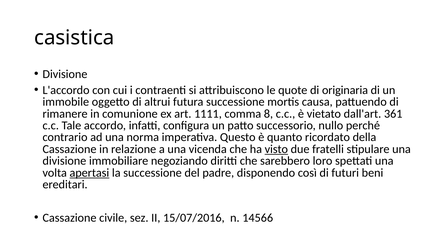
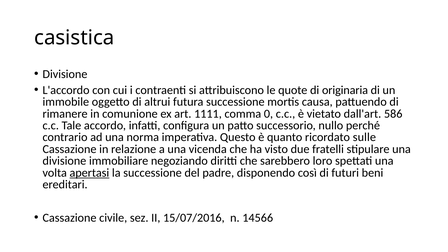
8: 8 -> 0 (268, 114)
361: 361 -> 586 (393, 114)
della: della -> sulle (364, 137)
visto underline: present -> none (276, 149)
